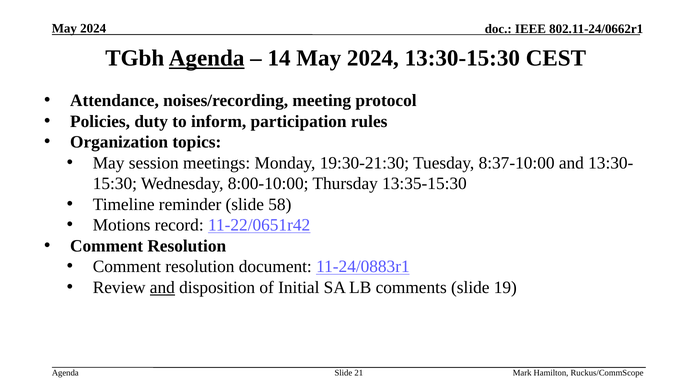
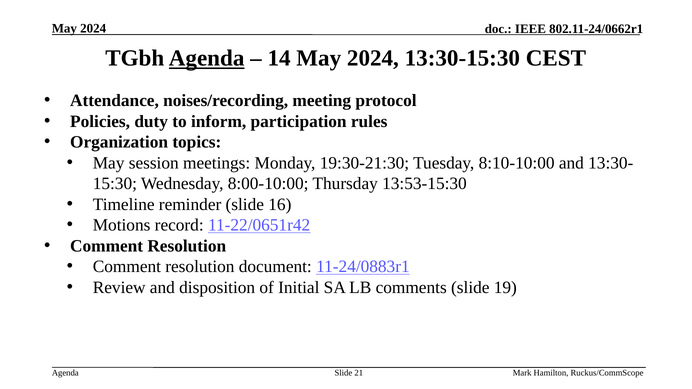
8:37-10:00: 8:37-10:00 -> 8:10-10:00 (517, 163)
13:35-15:30: 13:35-15:30 -> 13:53-15:30 (424, 184)
58: 58 -> 16 (280, 205)
and underline: present -> none (162, 288)
